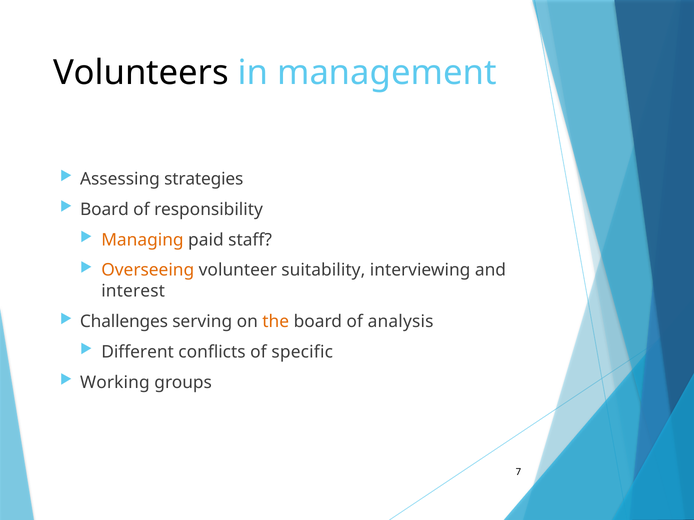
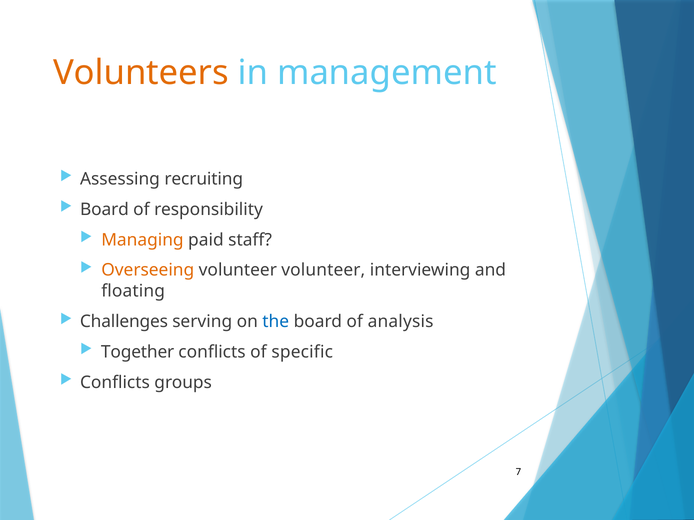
Volunteers colour: black -> orange (141, 73)
strategies: strategies -> recruiting (204, 179)
volunteer suitability: suitability -> volunteer (323, 270)
interest: interest -> floating (133, 291)
the colour: orange -> blue (276, 322)
Different: Different -> Together (138, 352)
Working: Working -> Conflicts (115, 383)
